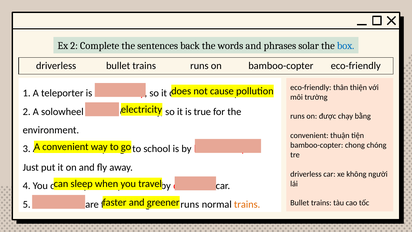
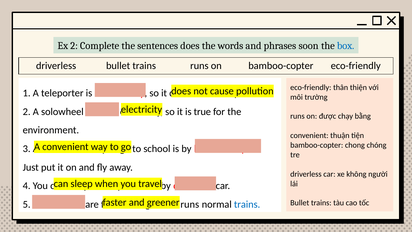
sentences back: back -> does (190, 46)
solar: solar -> soon (309, 46)
trains colour: orange -> blue (247, 204)
